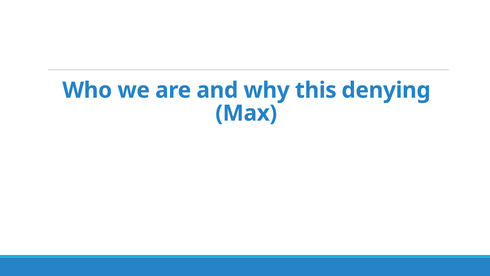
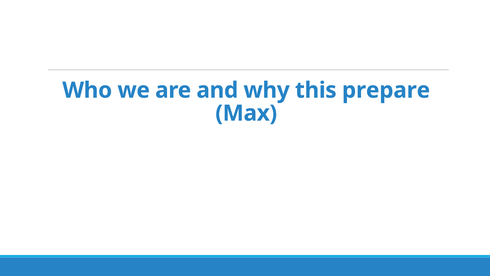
denying: denying -> prepare (386, 90)
